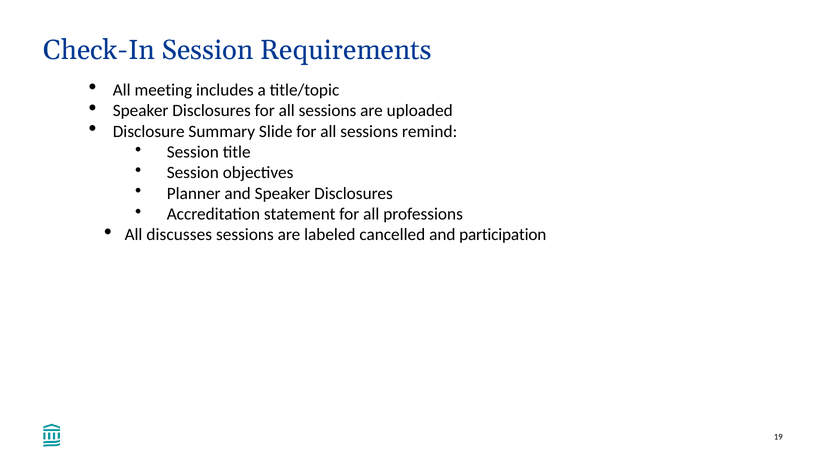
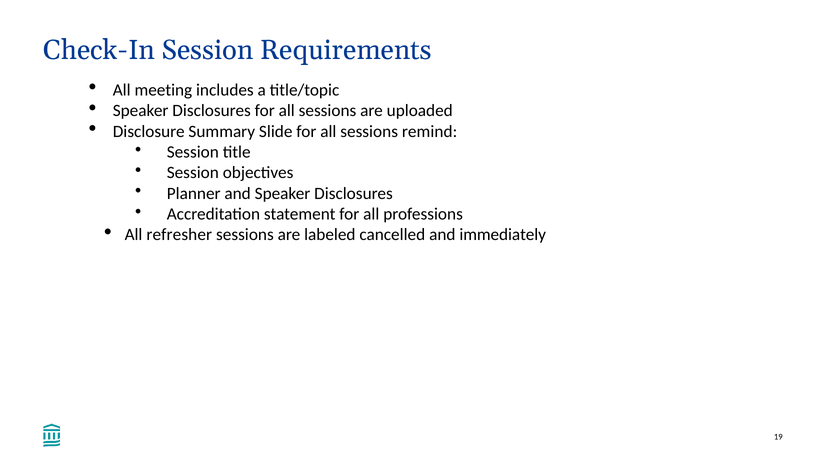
discusses: discusses -> refresher (179, 235)
participation: participation -> immediately (503, 235)
